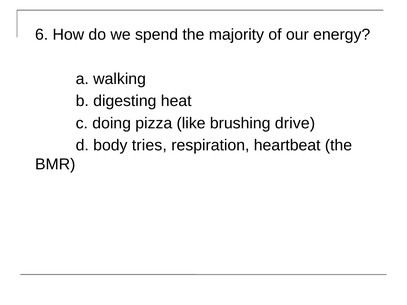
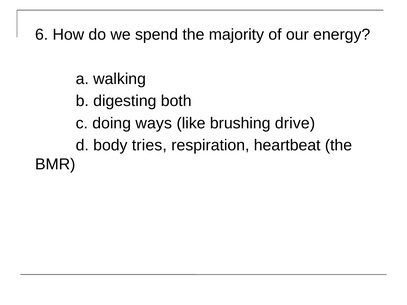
heat: heat -> both (176, 101)
pizza: pizza -> ways (154, 123)
